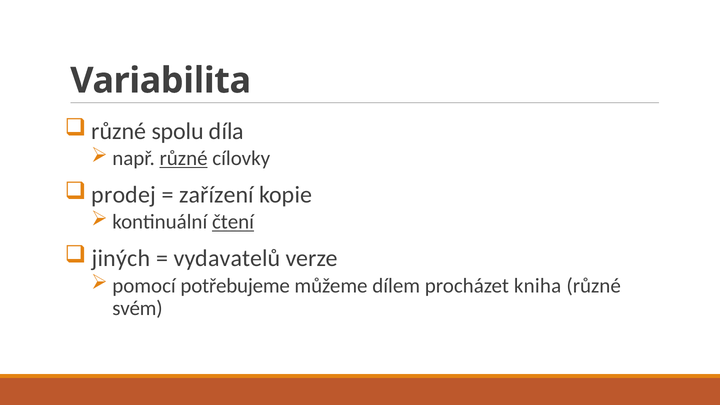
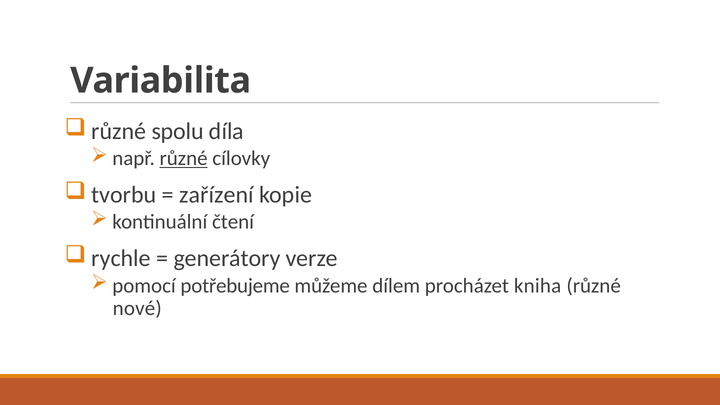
prodej: prodej -> tvorbu (124, 195)
čtení underline: present -> none (233, 222)
jiných: jiných -> rychle (121, 258)
vydavatelů: vydavatelů -> generátory (227, 258)
svém: svém -> nové (137, 308)
